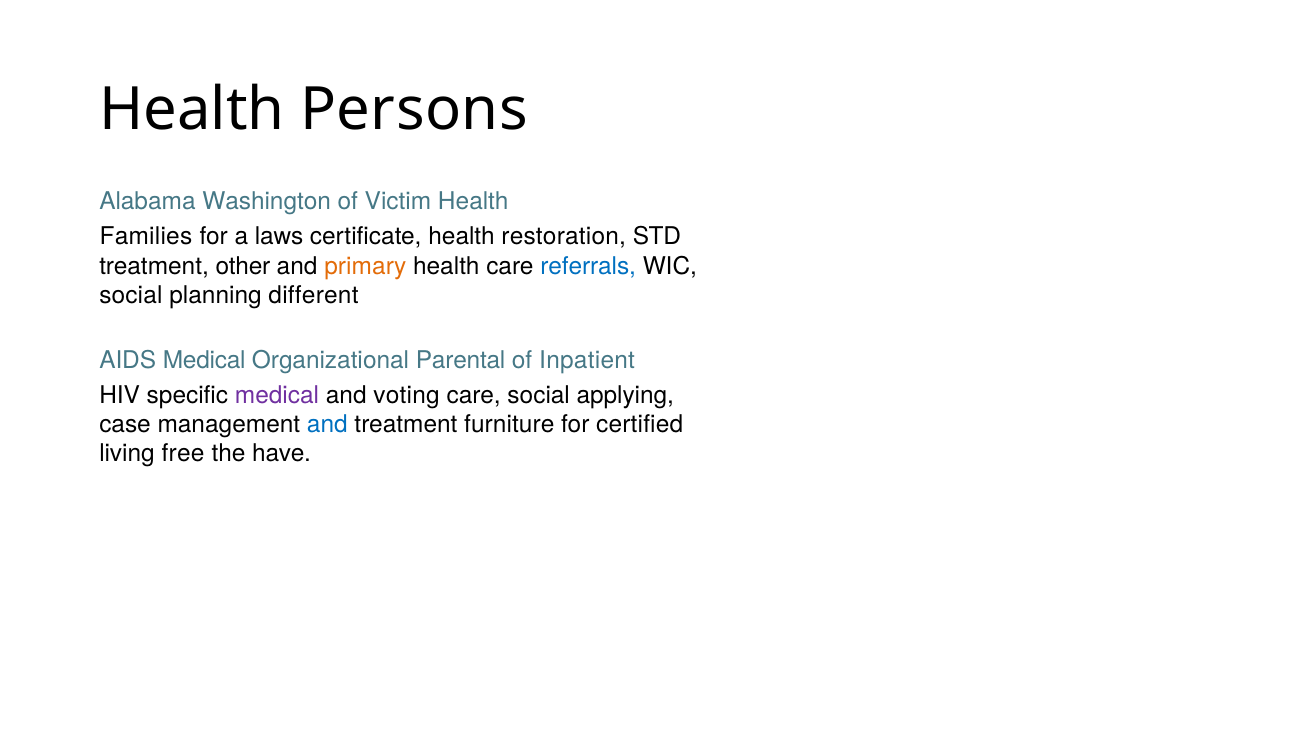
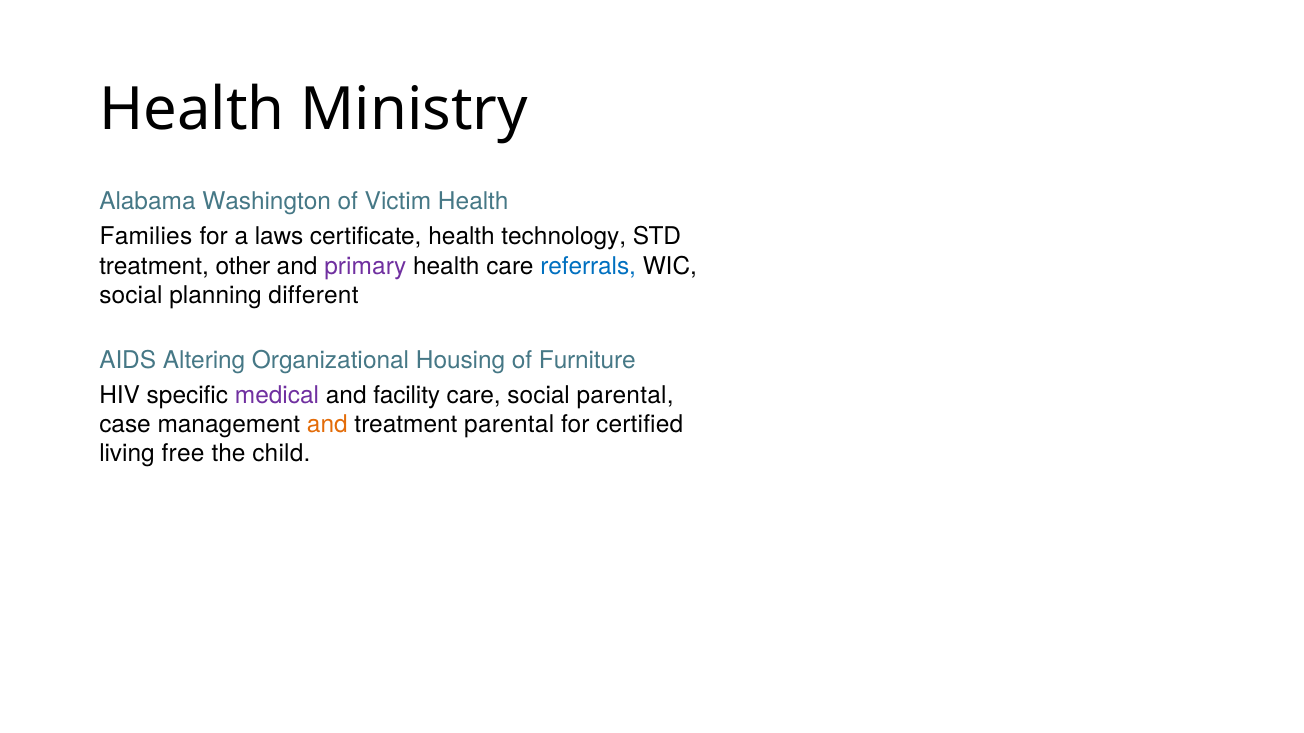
Persons: Persons -> Ministry (414, 110)
restoration: restoration -> technology (564, 237)
primary colour: orange -> purple (365, 266)
AIDS Medical: Medical -> Altering (204, 360)
Parental: Parental -> Housing (461, 360)
Inpatient: Inpatient -> Furniture (587, 360)
voting: voting -> facility (407, 395)
social applying: applying -> parental (625, 395)
and colour: blue -> orange (327, 425)
treatment furniture: furniture -> parental (509, 425)
have: have -> child (281, 454)
